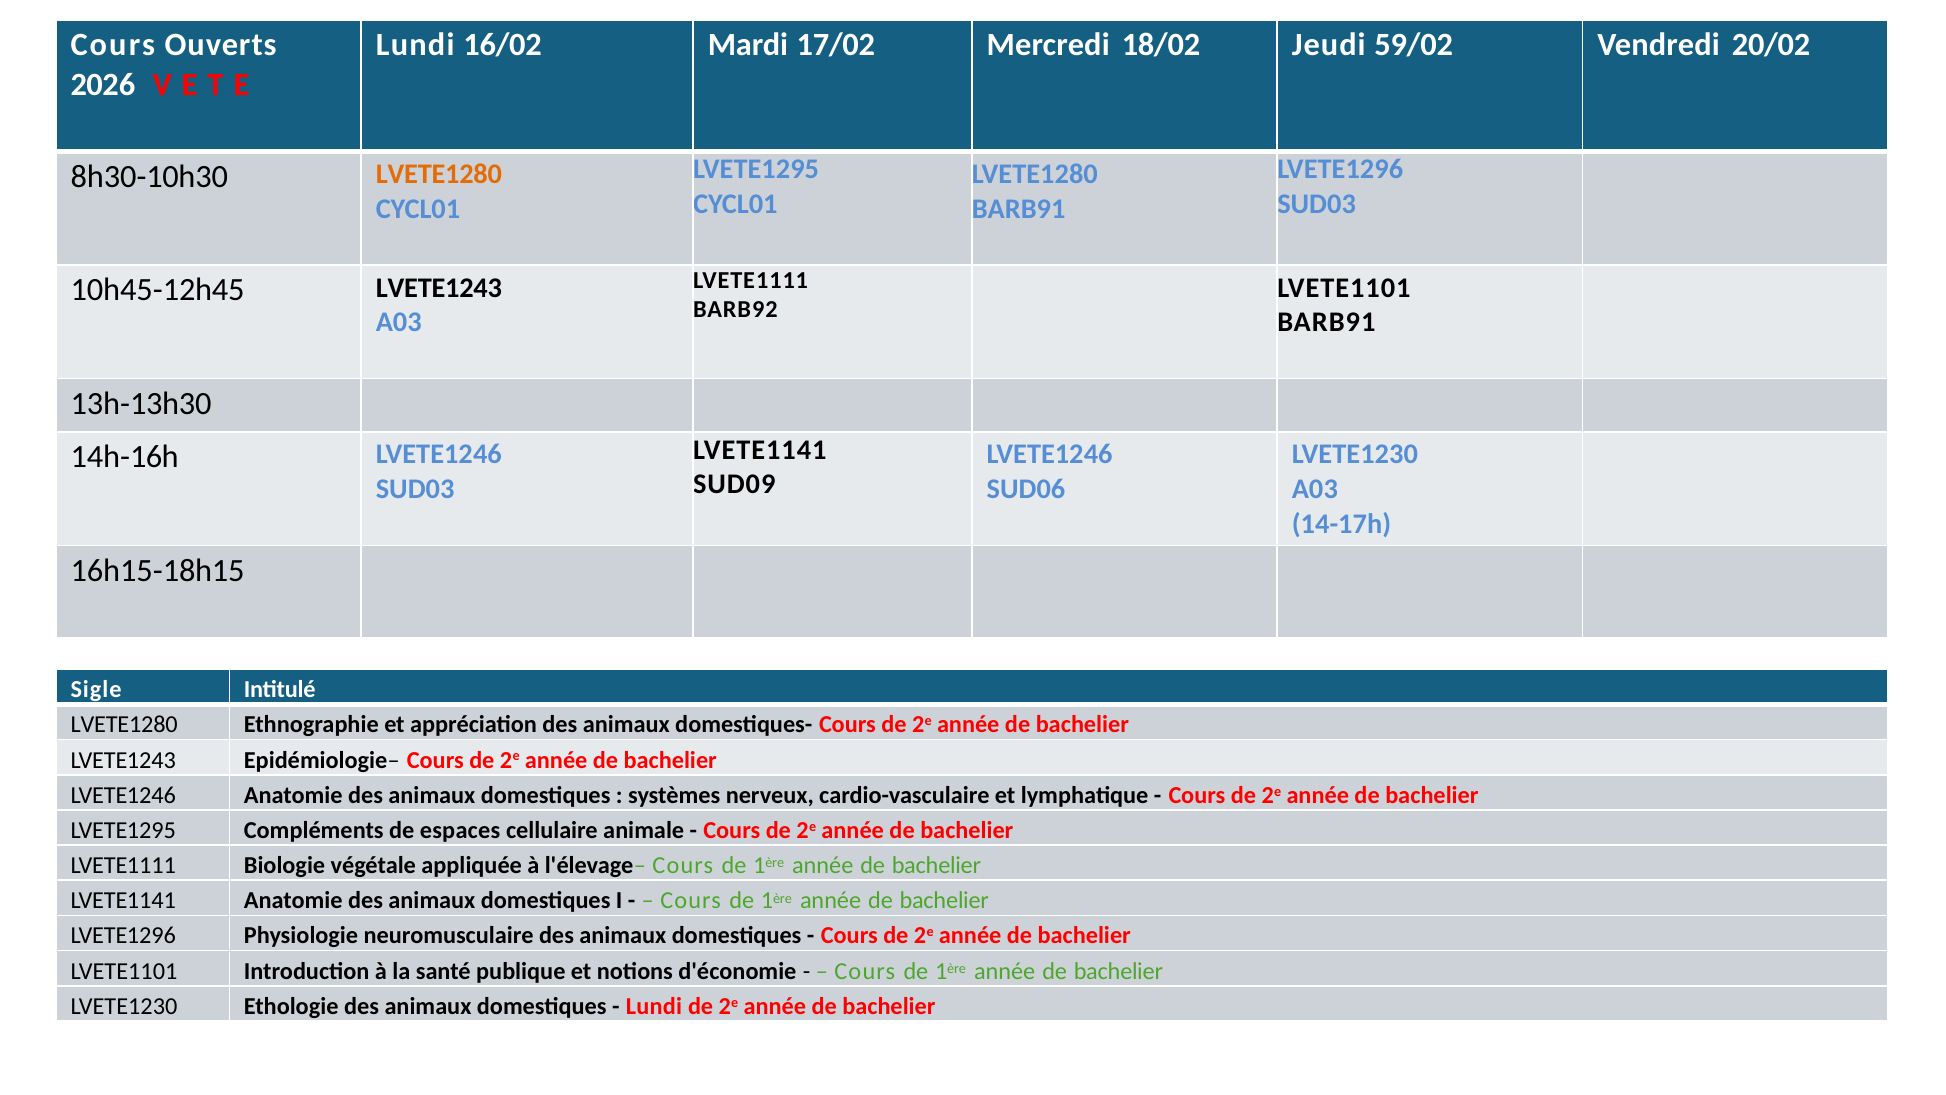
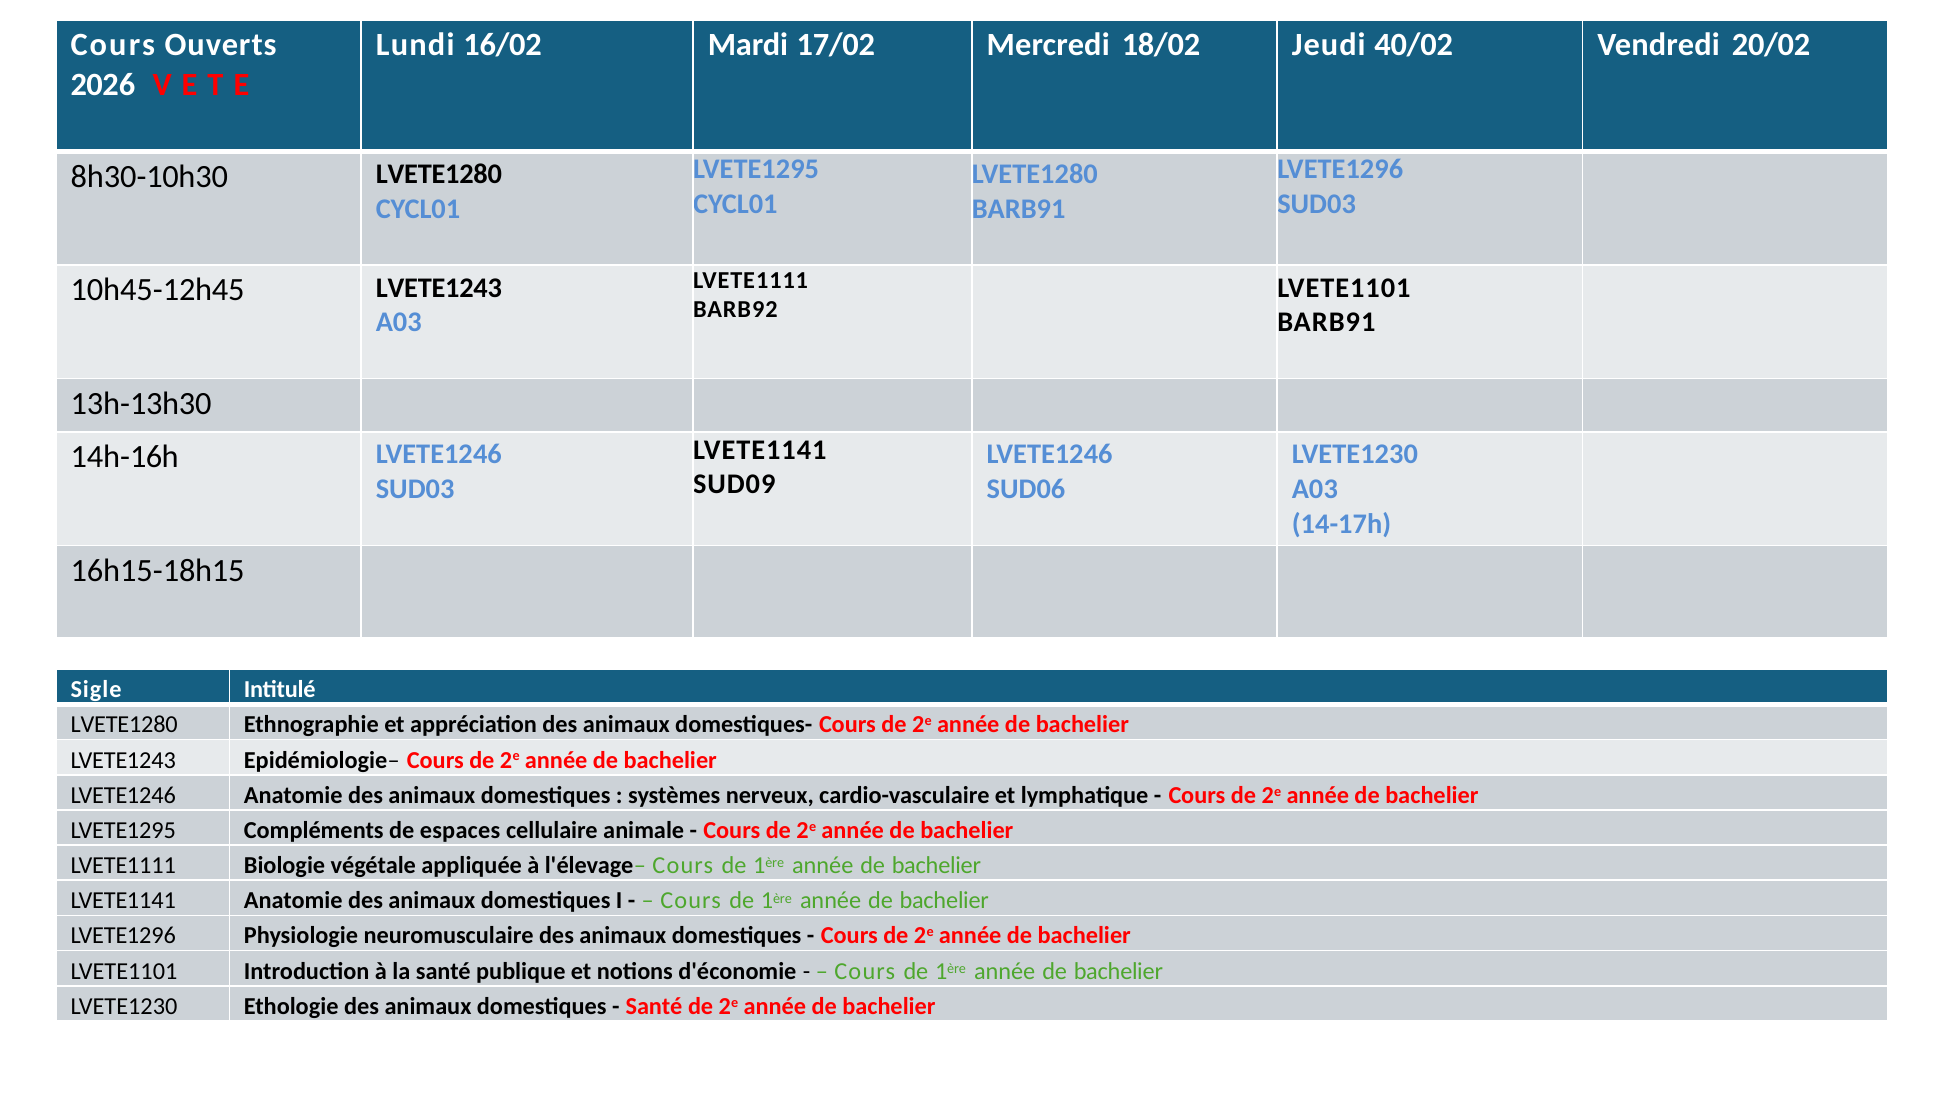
59/02: 59/02 -> 40/02 (1414, 45)
LVETE1280 colour: orange -> black (439, 174)
Lundi: Lundi -> Santé (654, 1006)
